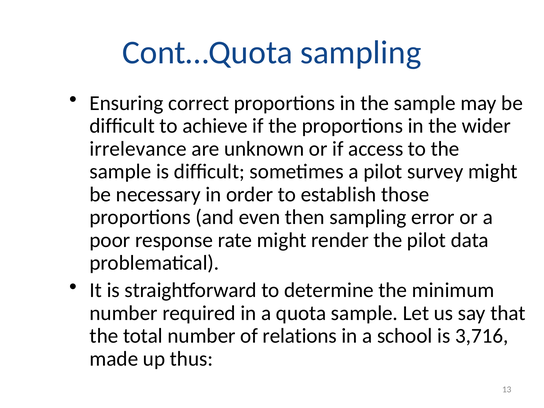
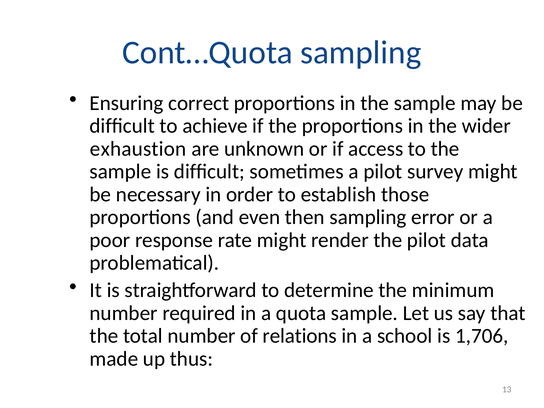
irrelevance: irrelevance -> exhaustion (138, 149)
3,716: 3,716 -> 1,706 (482, 336)
